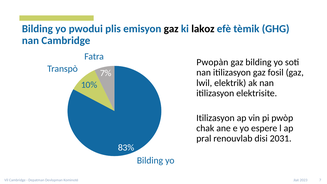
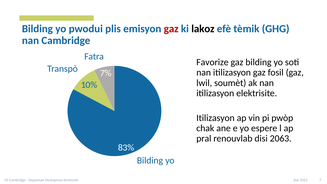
gaz colour: black -> red (171, 29)
Pwopàn: Pwopàn -> Favorize (212, 62)
elektrik: elektrik -> soumèt (230, 83)
2031: 2031 -> 2063 (281, 138)
